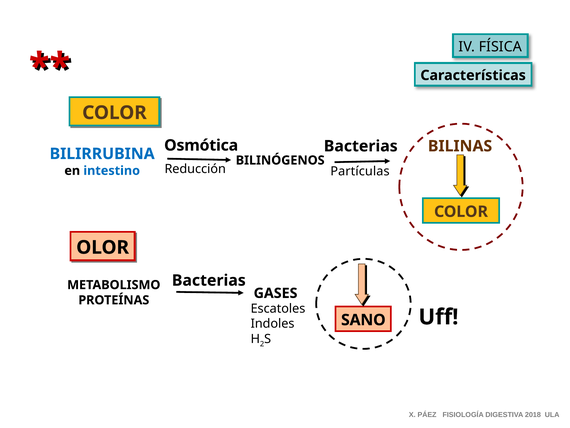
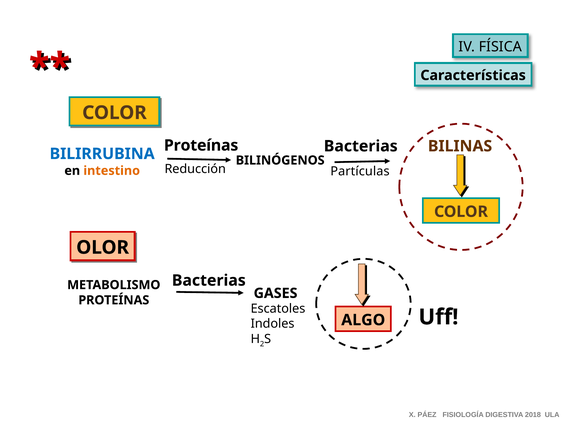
Osmótica: Osmótica -> Proteínas (201, 145)
intestino colour: blue -> orange (112, 171)
SANO: SANO -> ALGO (363, 320)
